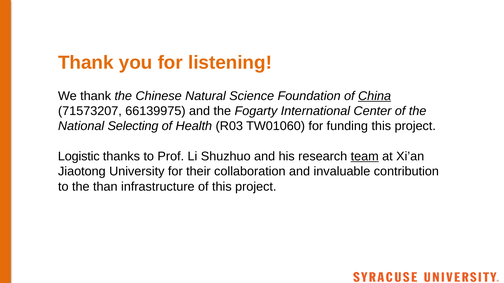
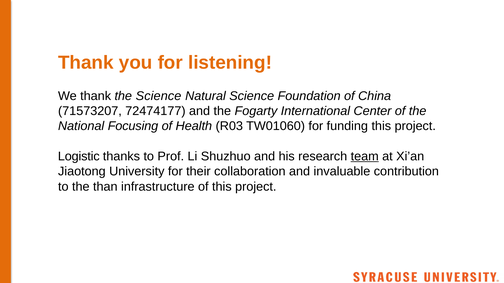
the Chinese: Chinese -> Science (159, 96)
China underline: present -> none (375, 96)
66139975: 66139975 -> 72474177 (155, 111)
Selecting: Selecting -> Focusing (133, 126)
